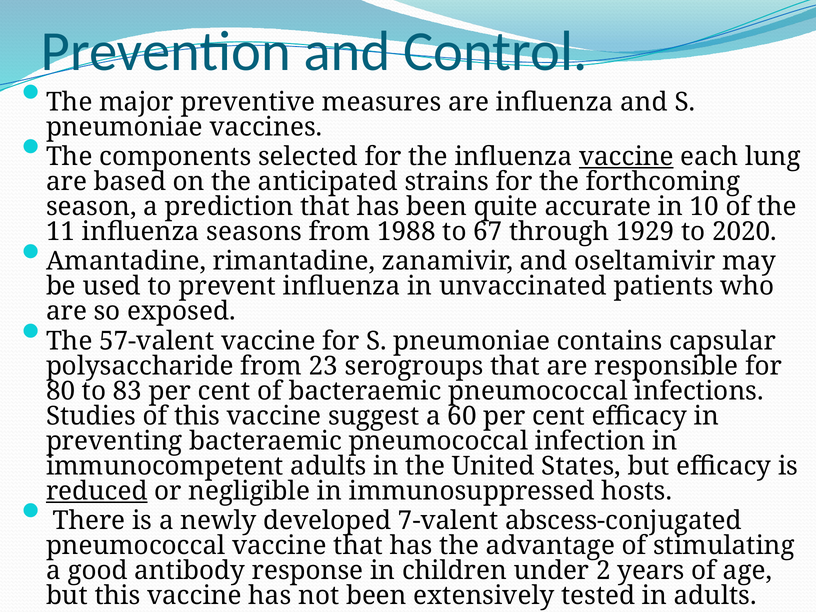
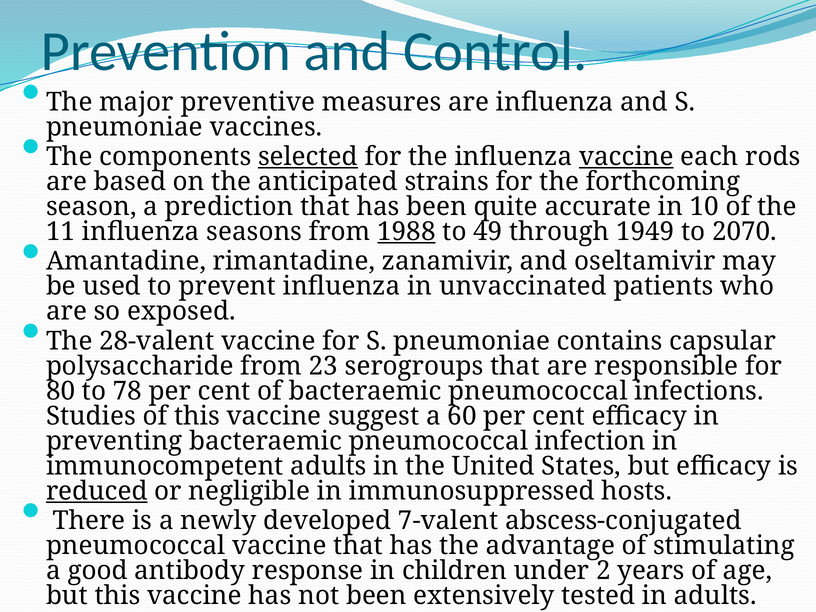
selected underline: none -> present (308, 157)
lung: lung -> rods (773, 157)
1988 underline: none -> present (406, 232)
67: 67 -> 49 (488, 232)
1929: 1929 -> 1949 (645, 232)
2020: 2020 -> 2070 (745, 232)
57-valent: 57-valent -> 28-valent (157, 341)
83: 83 -> 78 (127, 391)
